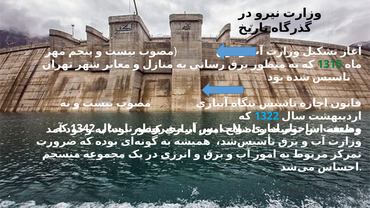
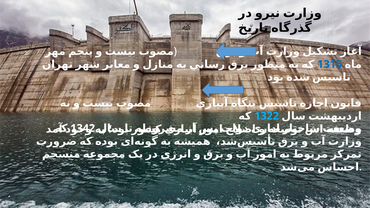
1315 colour: green -> blue (330, 64)
